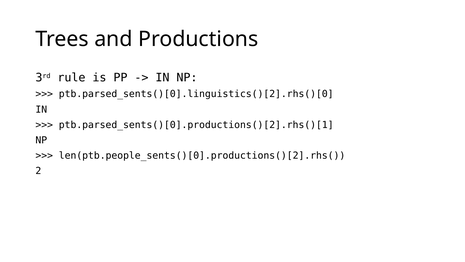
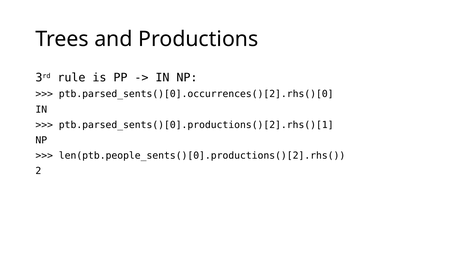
ptb.parsed_sents()[0].linguistics()[2].rhs()[0: ptb.parsed_sents()[0].linguistics()[2].rhs()[0 -> ptb.parsed_sents()[0].occurrences()[2].rhs()[0 (196, 94)
